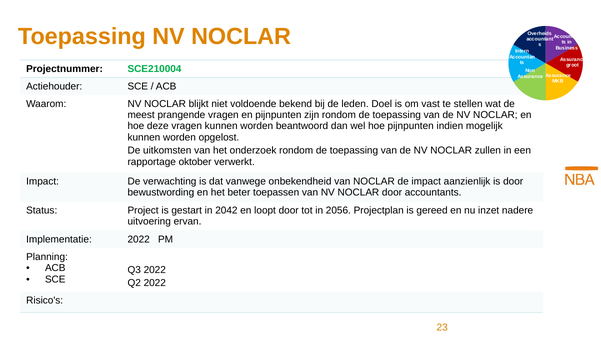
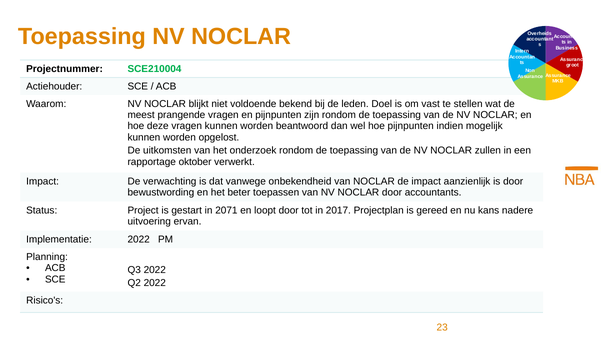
2042: 2042 -> 2071 (226, 210)
2056: 2056 -> 2017 (338, 210)
inzet: inzet -> kans (489, 210)
